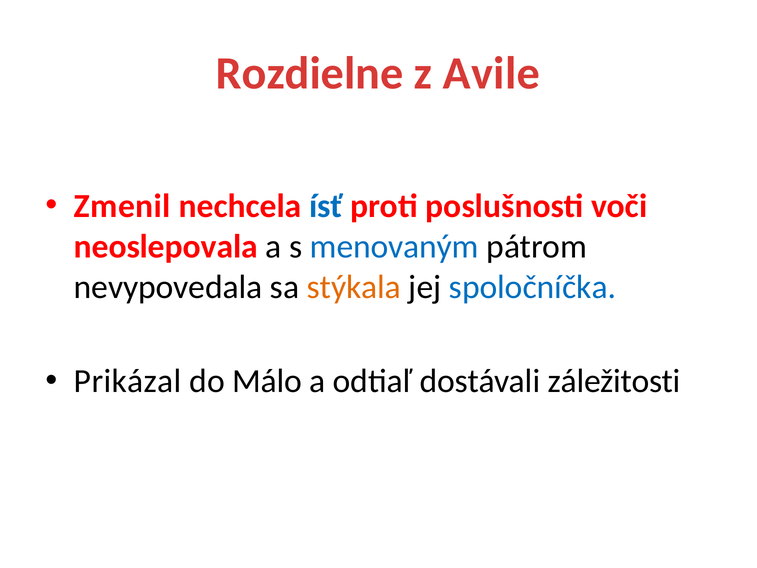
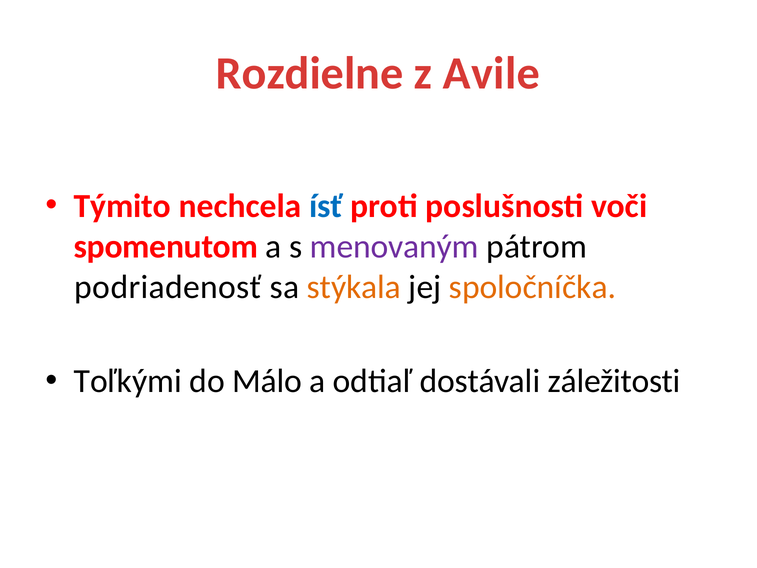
Zmenil: Zmenil -> Týmito (122, 206)
neoslepovala: neoslepovala -> spomenutom (166, 246)
menovaným colour: blue -> purple (394, 246)
nevypovedala: nevypovedala -> podriadenosť (168, 287)
spoločníčka colour: blue -> orange (532, 287)
Prikázal: Prikázal -> Toľkými (128, 381)
